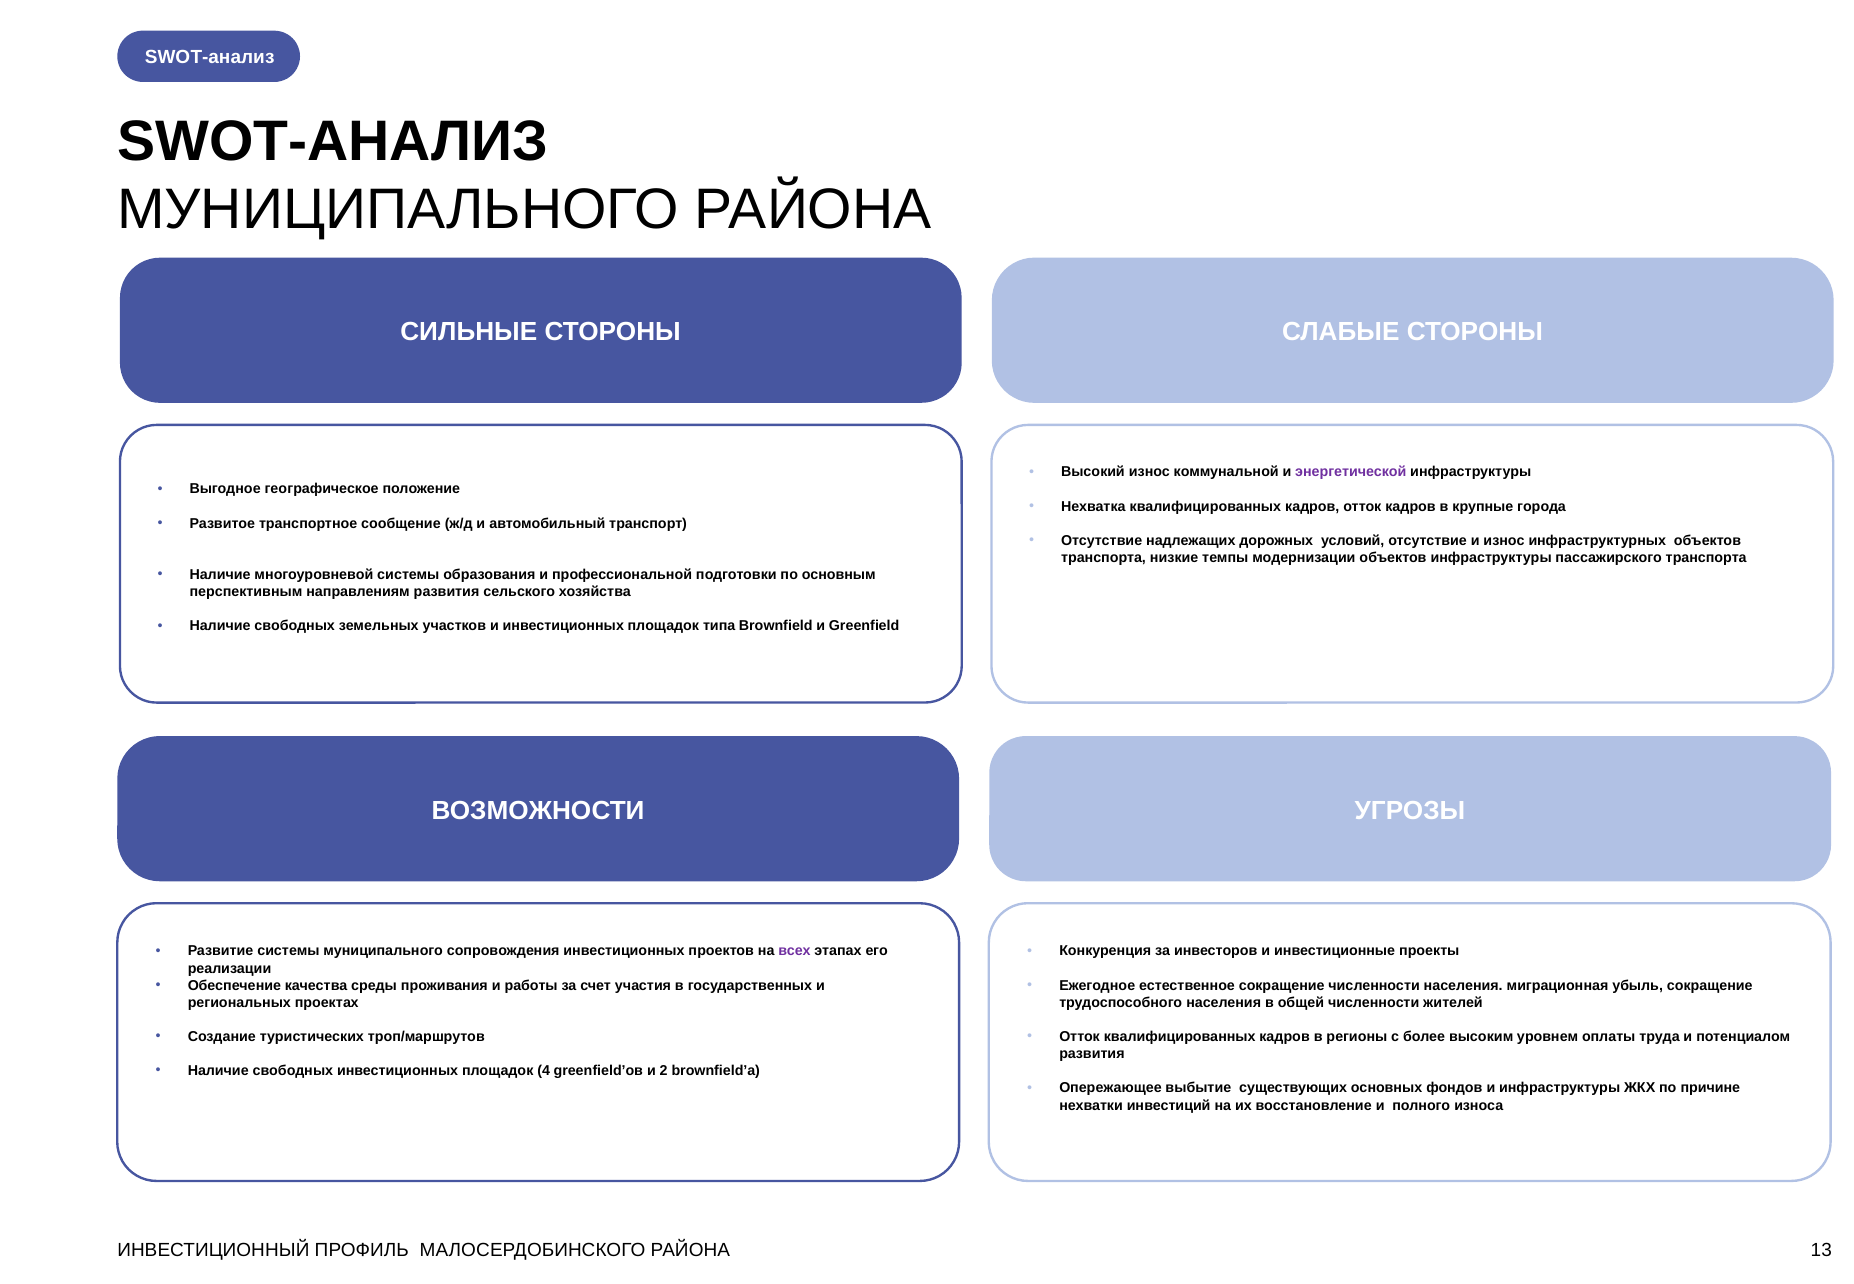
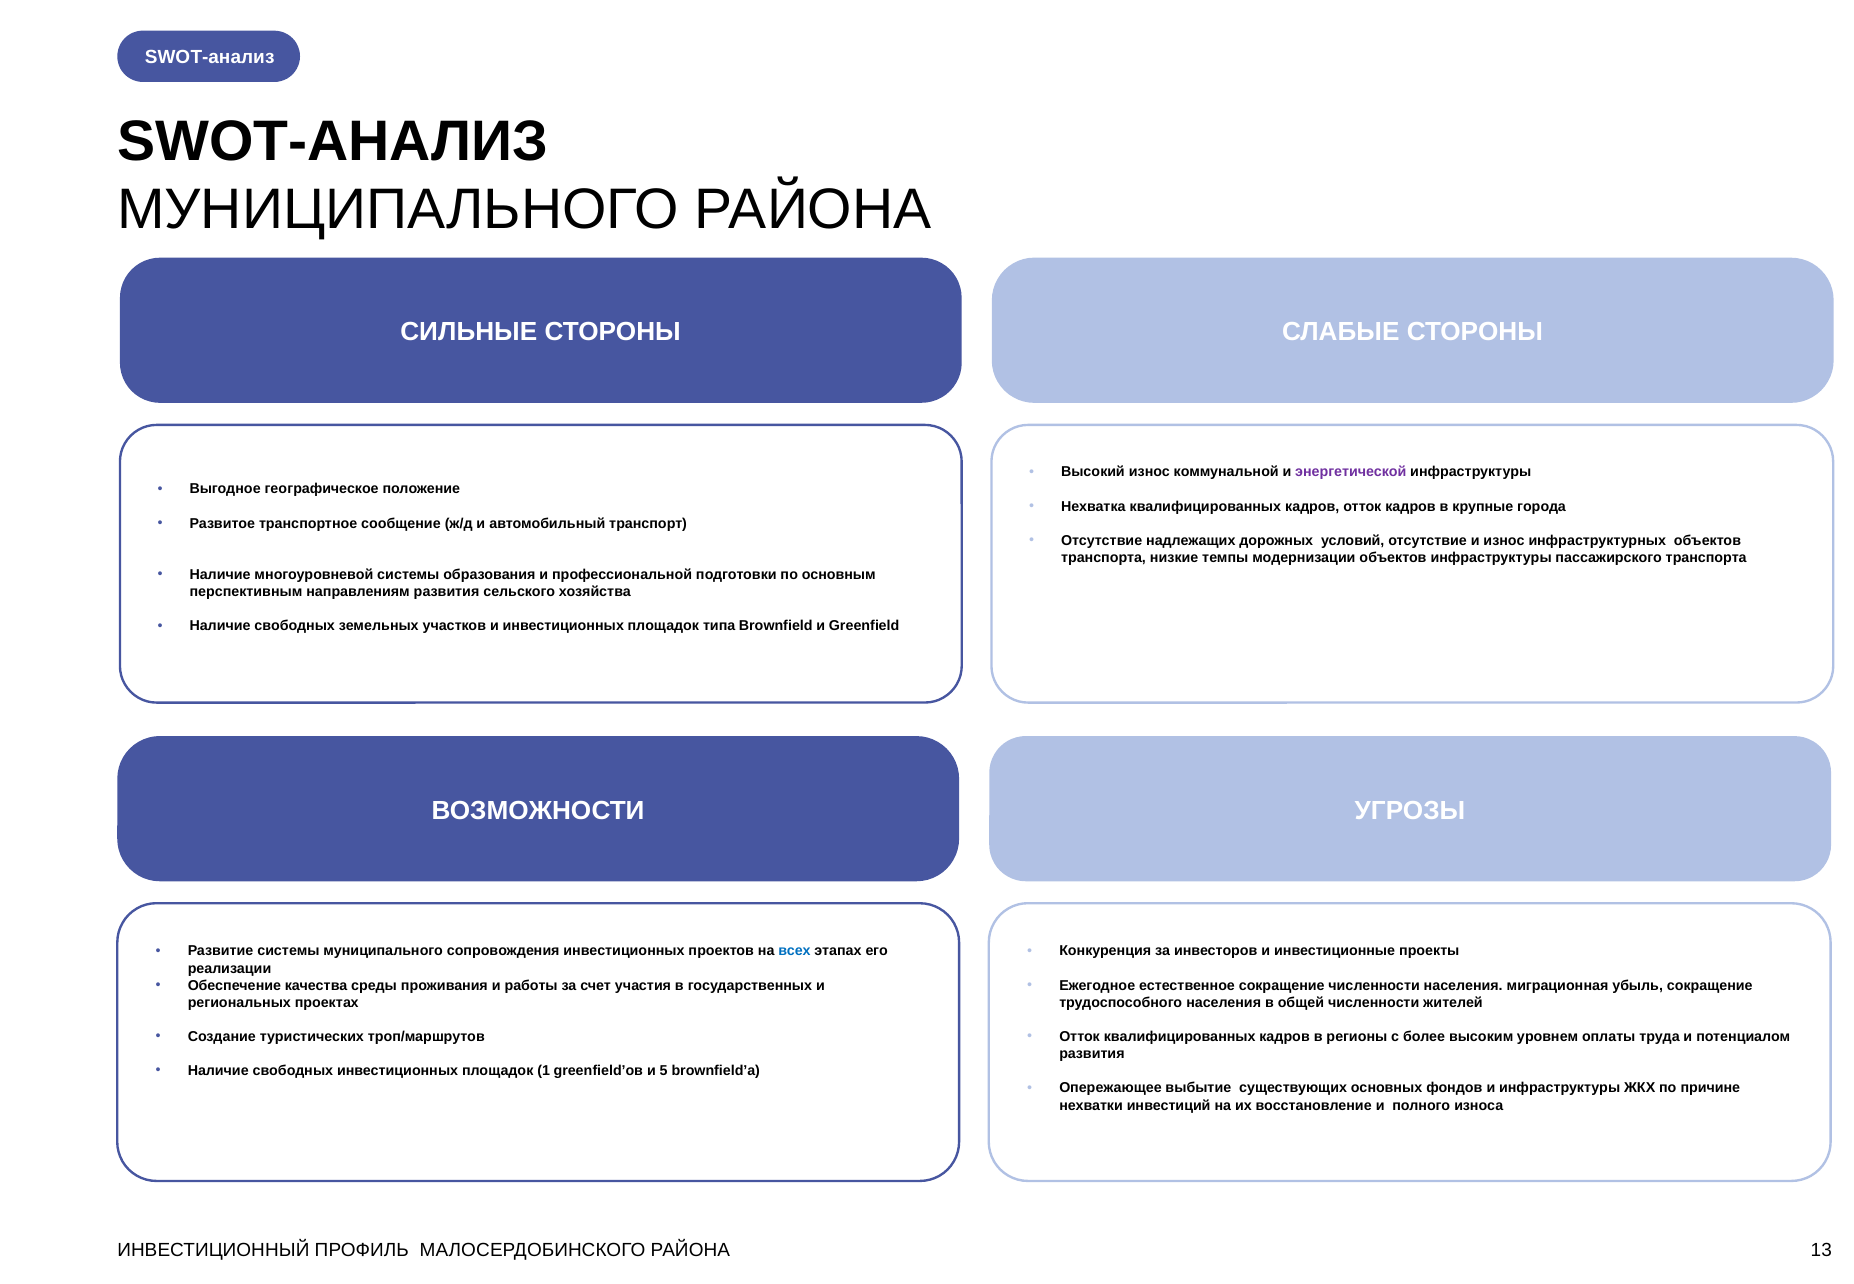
всех colour: purple -> blue (794, 951)
4: 4 -> 1 (544, 1071)
2: 2 -> 5 (664, 1071)
